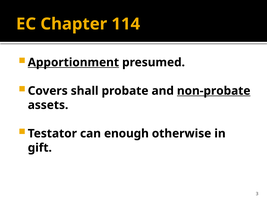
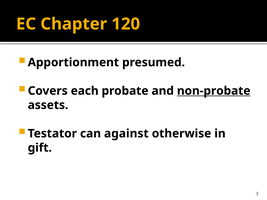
114: 114 -> 120 (126, 24)
Apportionment underline: present -> none (73, 62)
shall: shall -> each (85, 91)
enough: enough -> against (126, 134)
